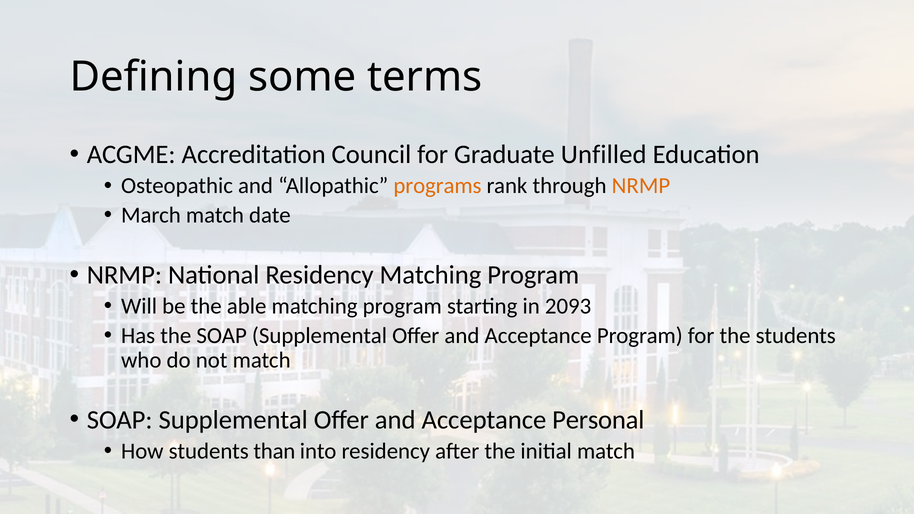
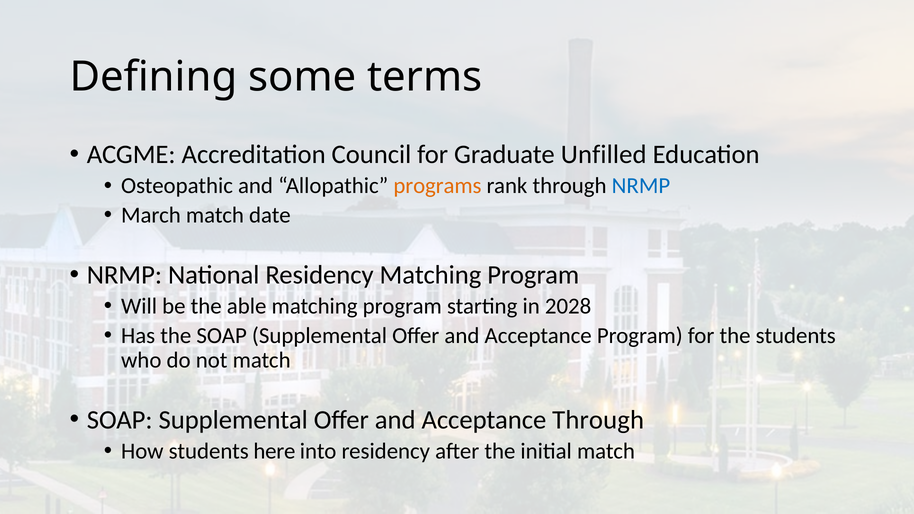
NRMP colour: orange -> blue (641, 186)
2093: 2093 -> 2028 (568, 306)
Acceptance Personal: Personal -> Through (598, 420)
than: than -> here (274, 451)
